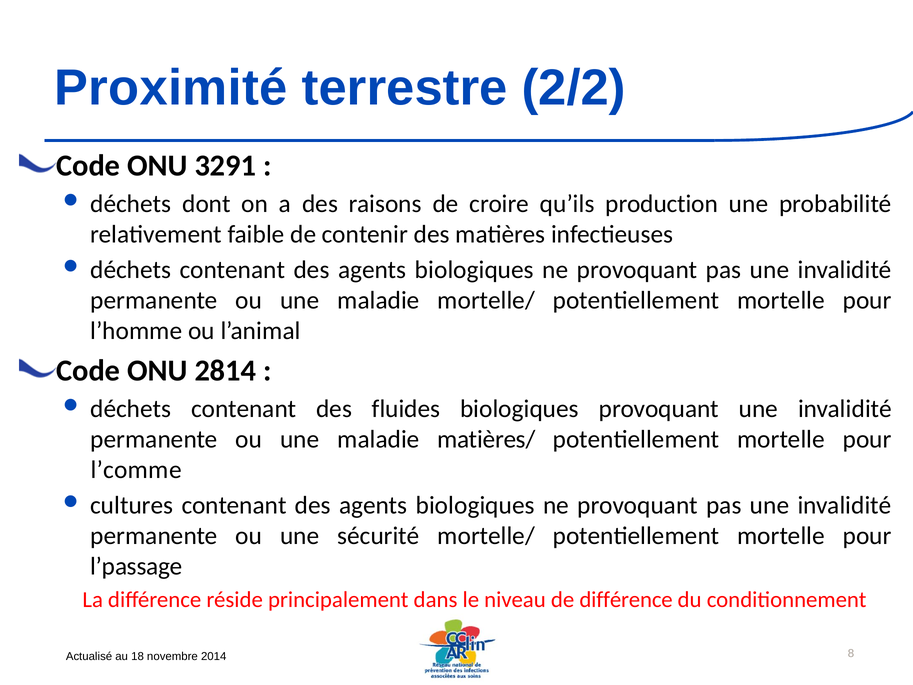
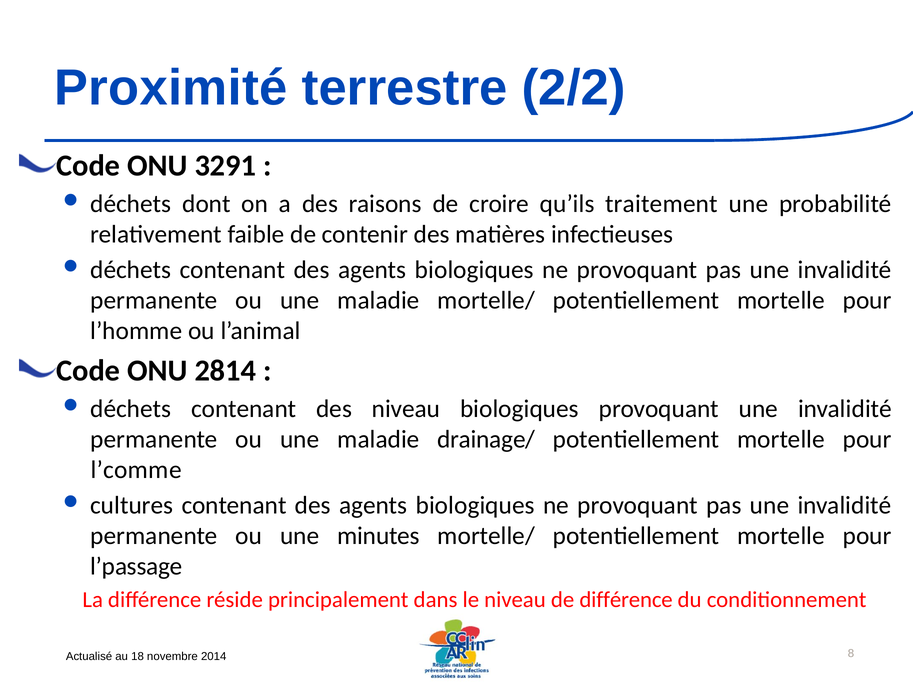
production: production -> traitement (662, 204)
des fluides: fluides -> niveau (406, 409)
matières/: matières/ -> drainage/ (486, 439)
sécurité: sécurité -> minutes (379, 536)
